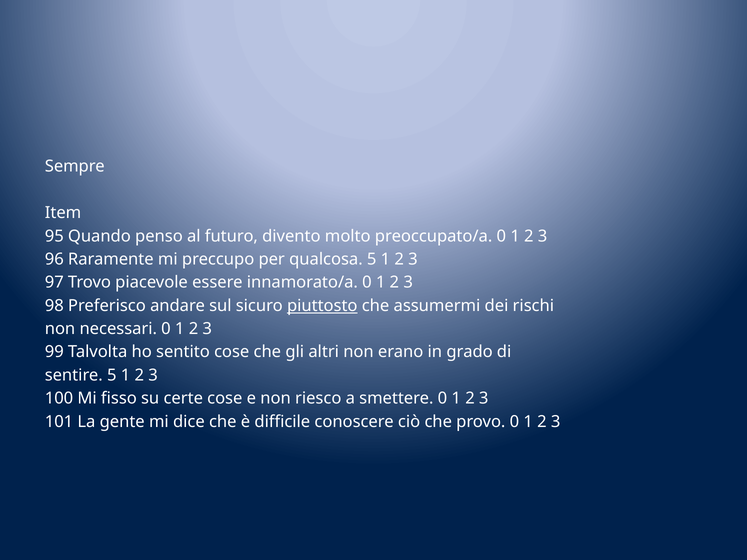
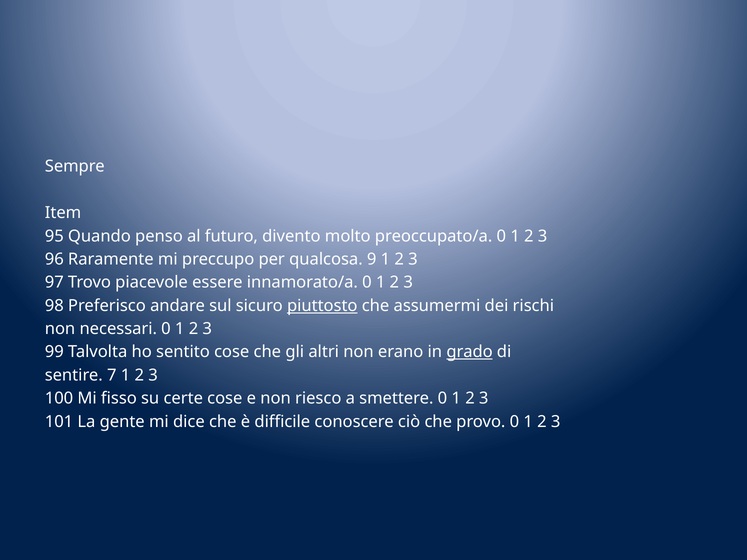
qualcosa 5: 5 -> 9 (372, 259)
grado underline: none -> present (470, 352)
sentire 5: 5 -> 7 (112, 375)
